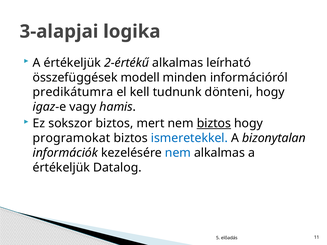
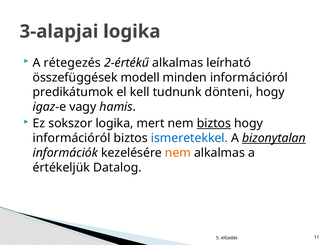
értékeljük: értékeljük -> rétegezés (72, 63)
predikátumra: predikátumra -> predikátumok (73, 92)
sokszor biztos: biztos -> logika (114, 124)
programokat: programokat -> információról (72, 138)
bizonytalan underline: none -> present (274, 138)
nem colour: blue -> orange (178, 153)
